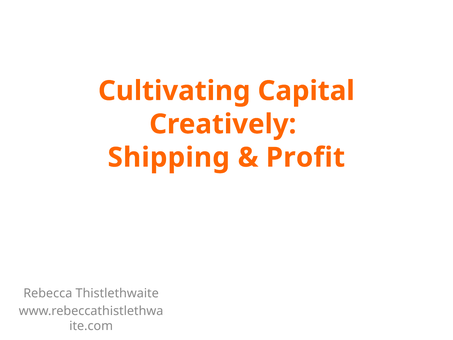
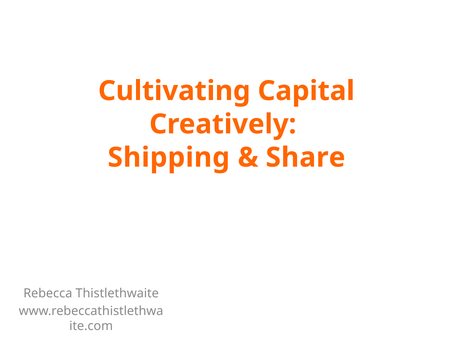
Profit: Profit -> Share (305, 157)
